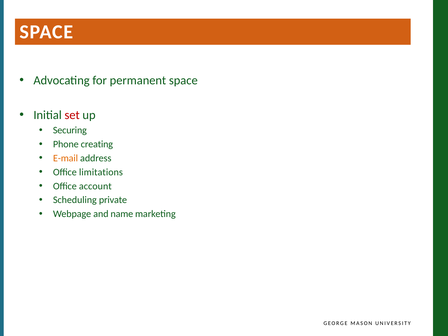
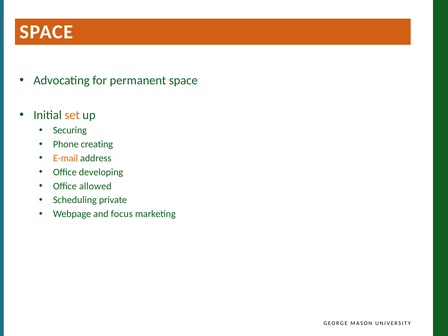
set colour: red -> orange (72, 115)
limitations: limitations -> developing (101, 172)
account: account -> allowed (95, 186)
name: name -> focus (122, 214)
